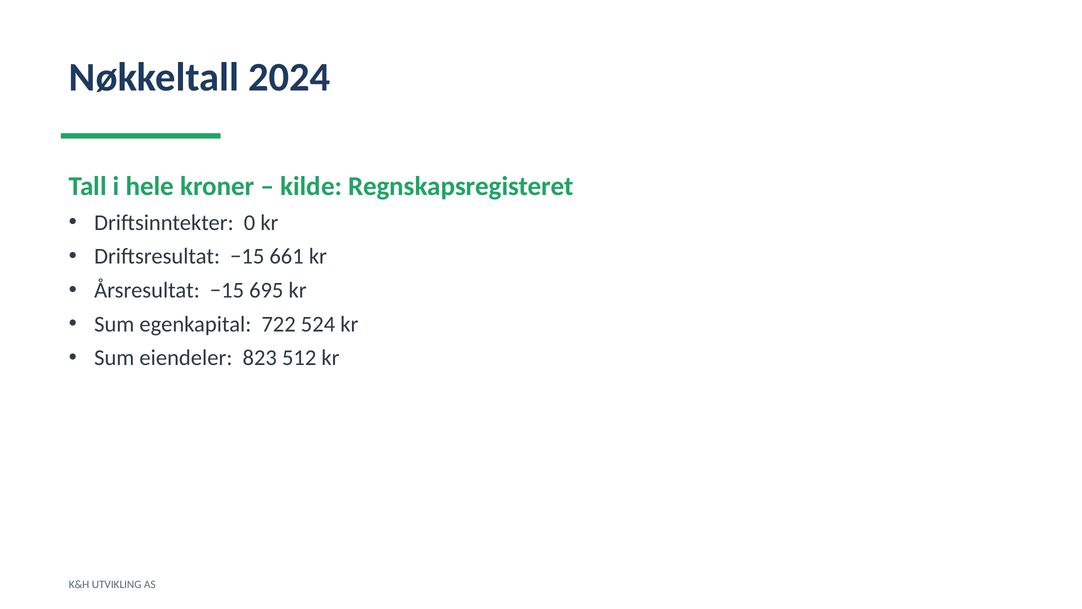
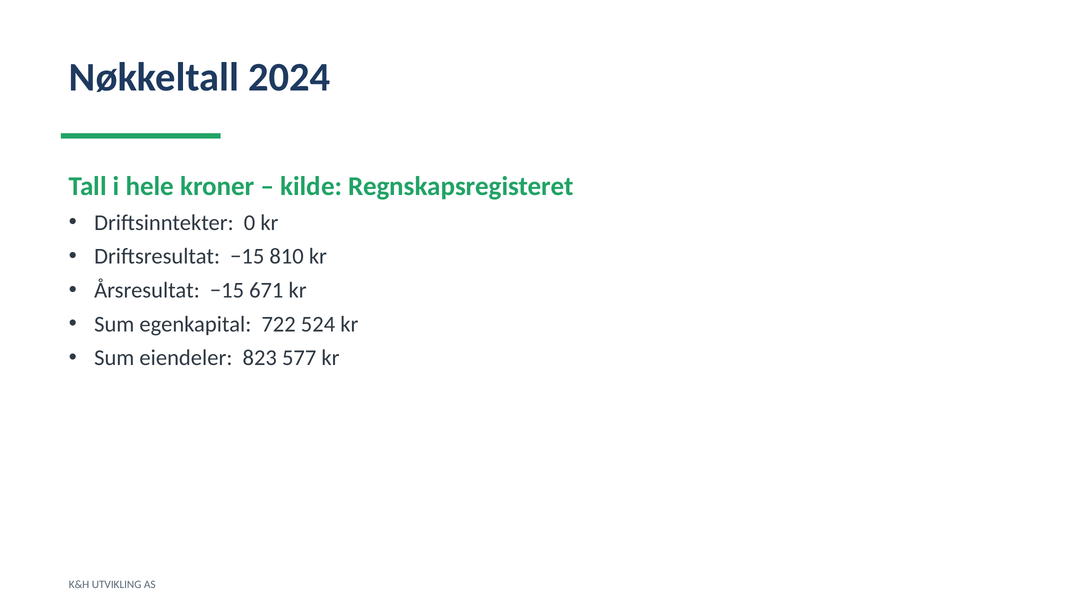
661: 661 -> 810 (287, 256)
695: 695 -> 671 (266, 290)
512: 512 -> 577 (299, 358)
